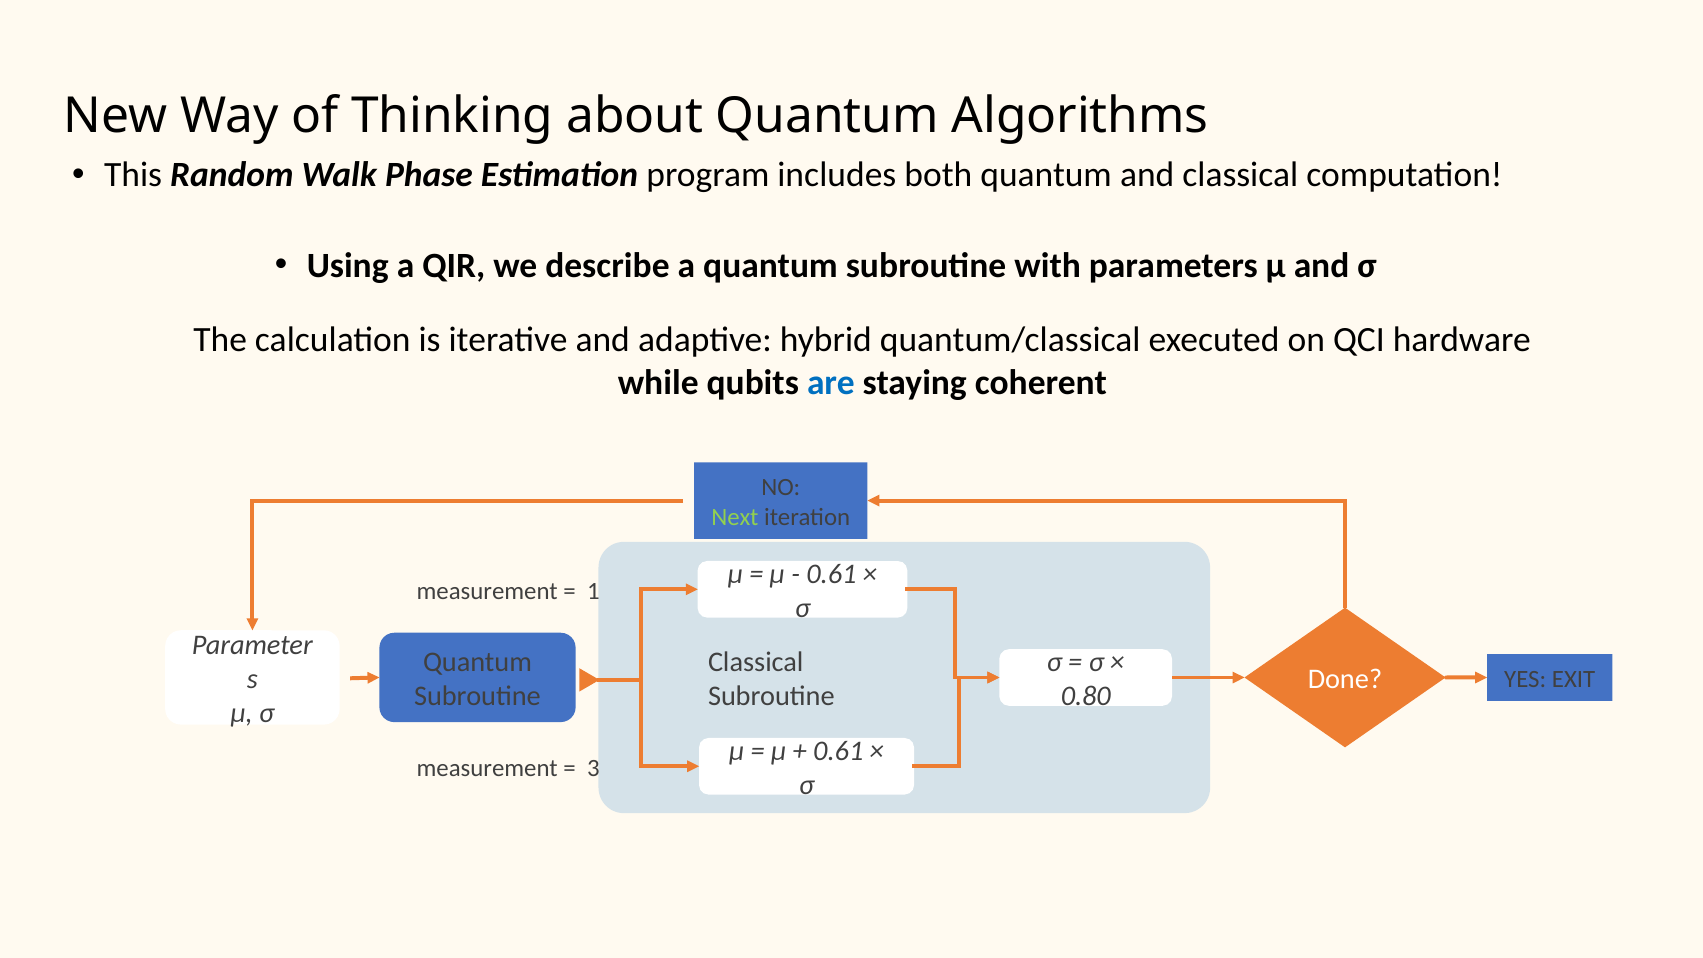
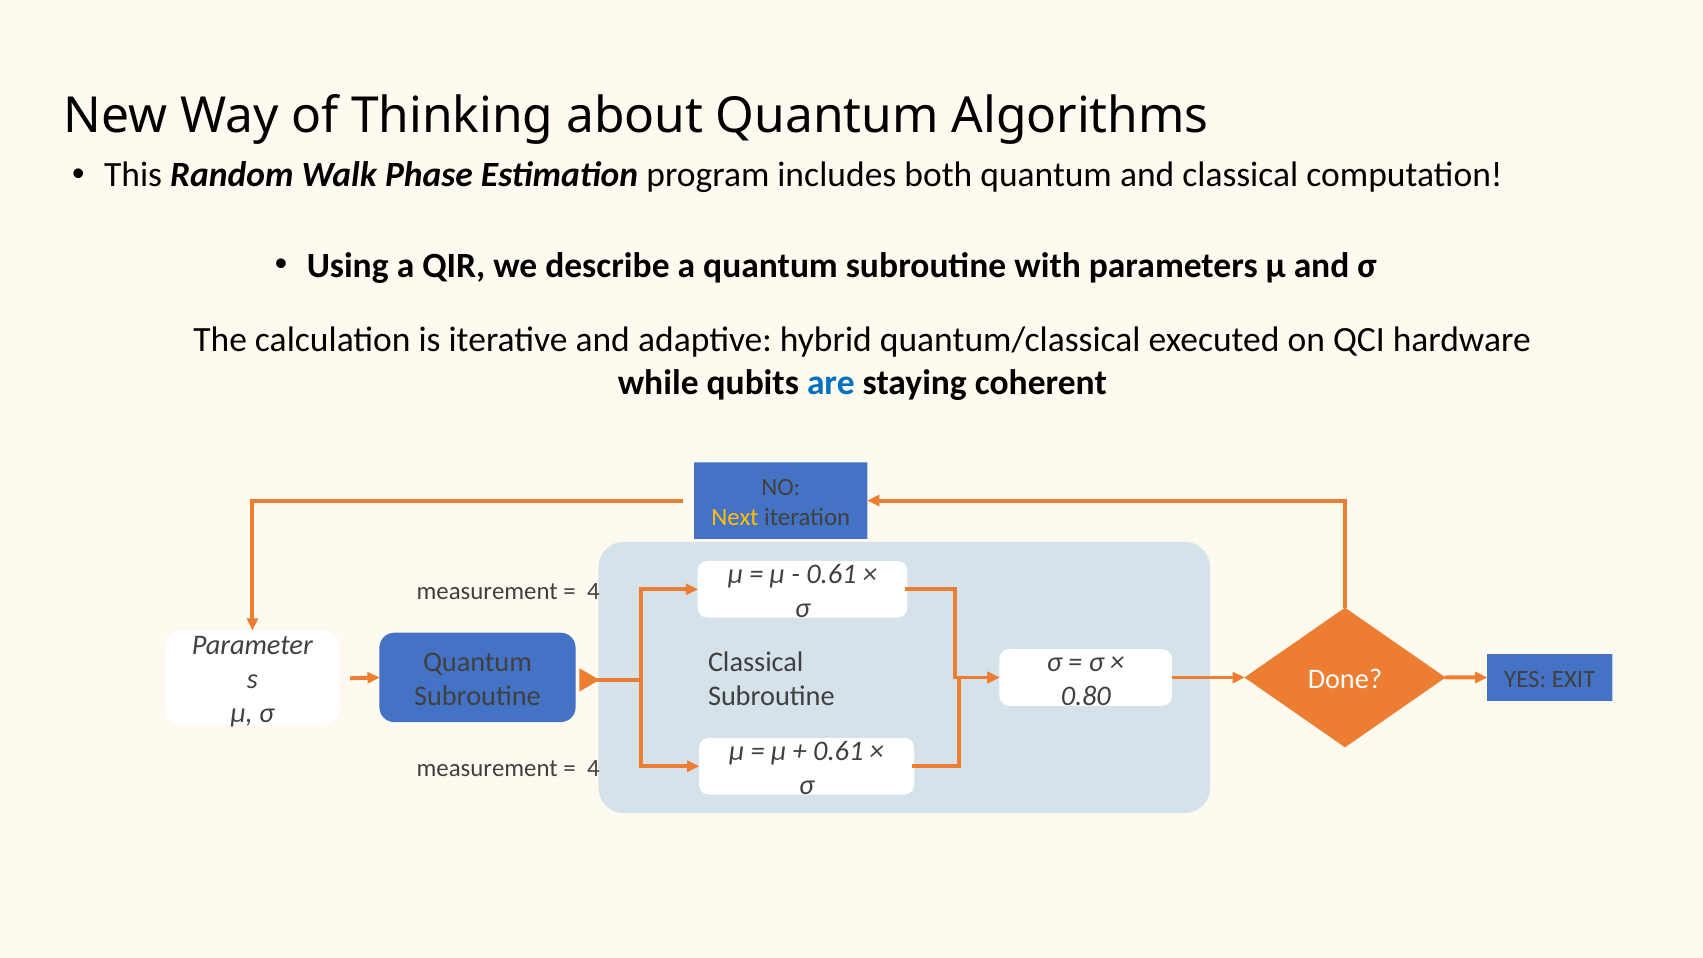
Next colour: light green -> yellow (735, 517)
1: 1 -> 4 (593, 591)
3: 3 -> 4 (593, 768)
